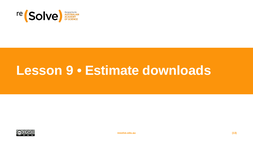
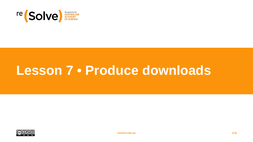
9: 9 -> 7 (70, 71)
Estimate: Estimate -> Produce (112, 71)
